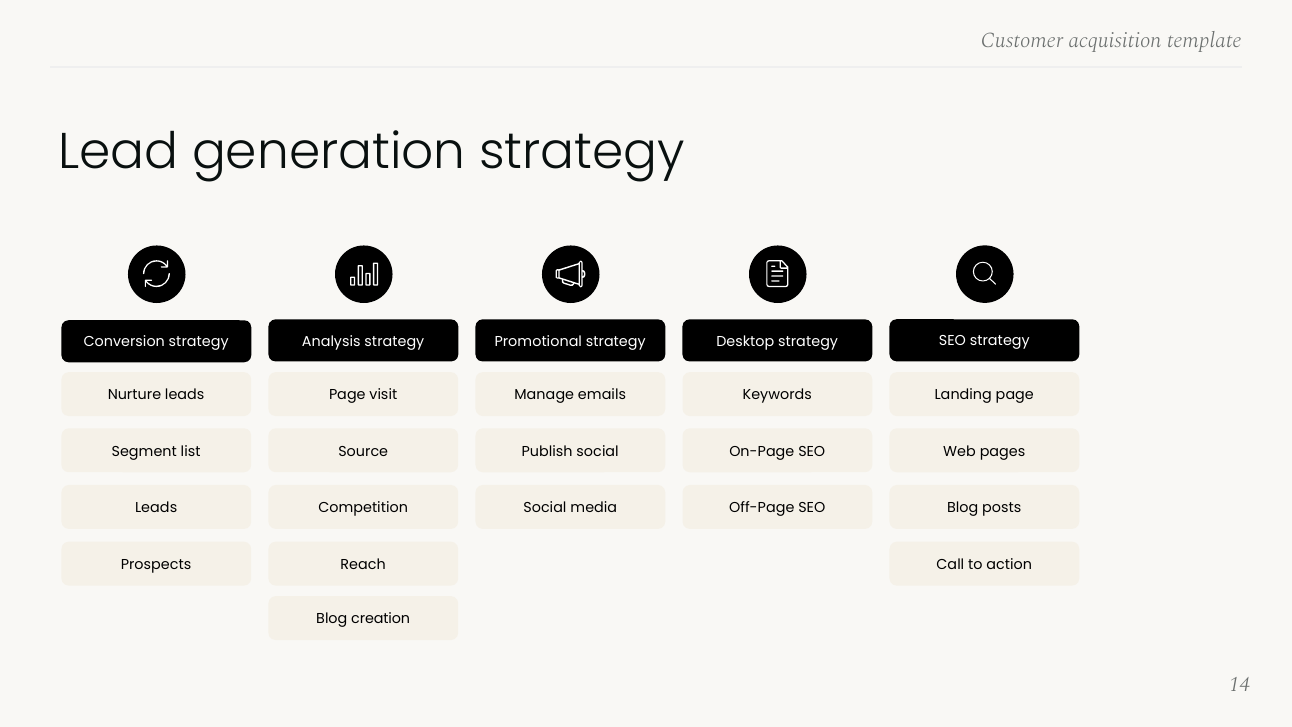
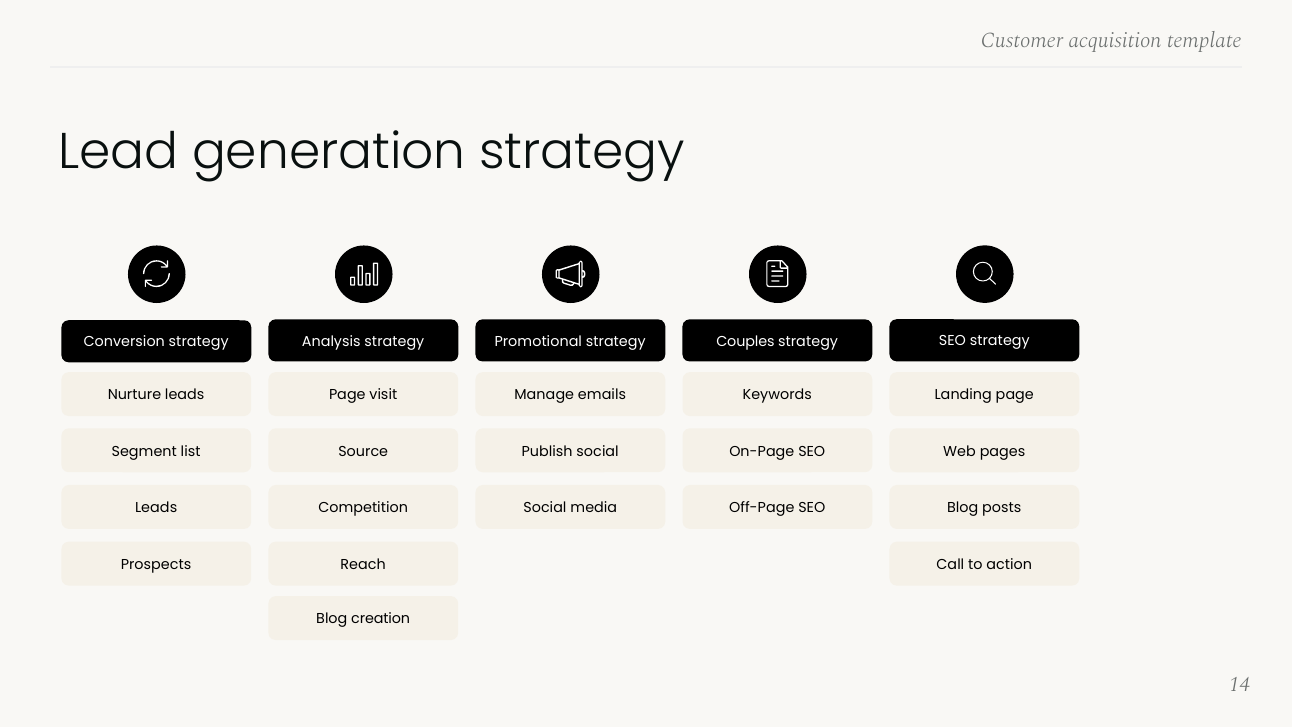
Desktop: Desktop -> Couples (745, 341)
